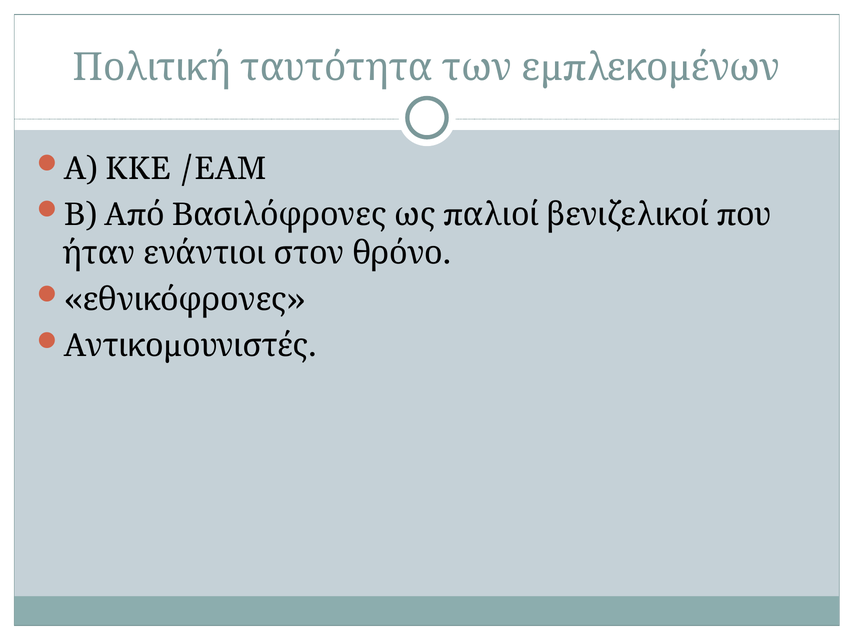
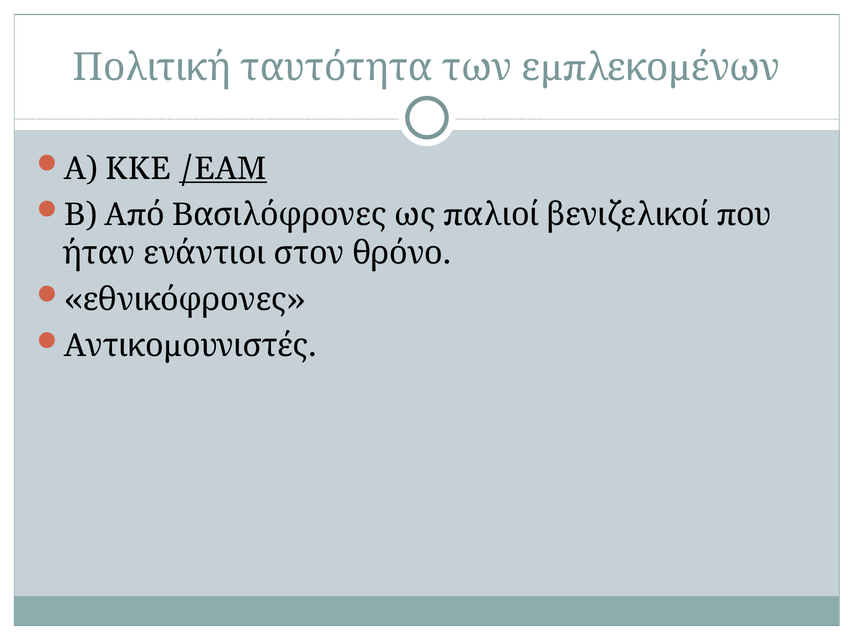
/ΕΑΜ underline: none -> present (223, 168)
